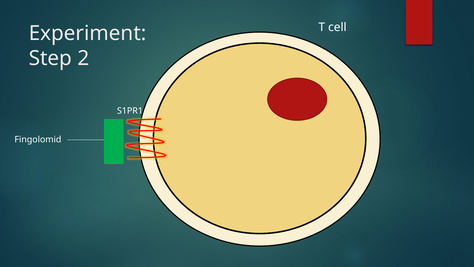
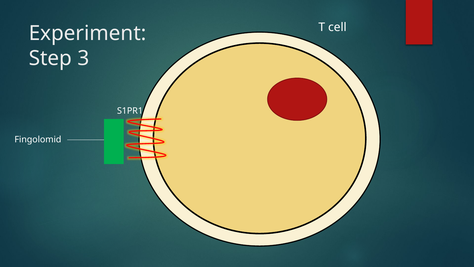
2: 2 -> 3 (83, 58)
